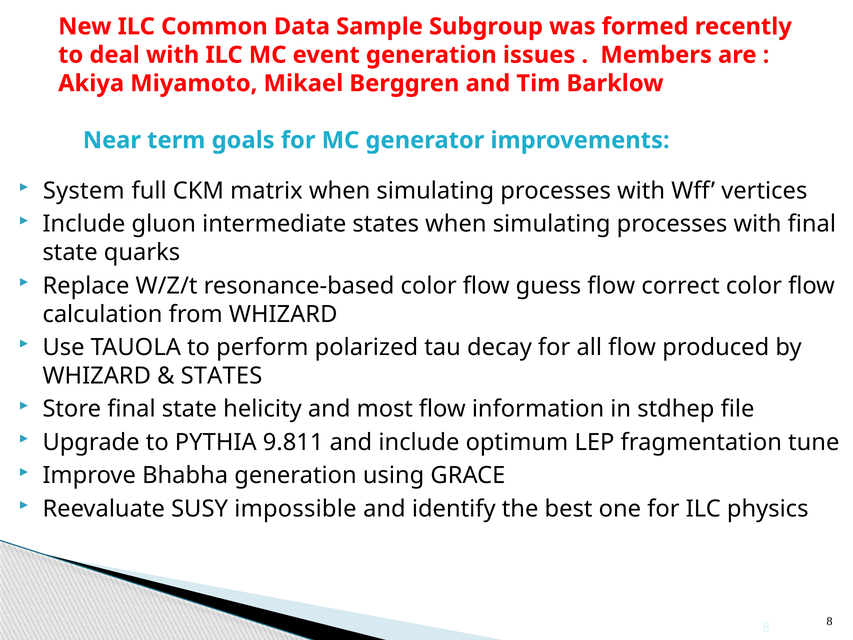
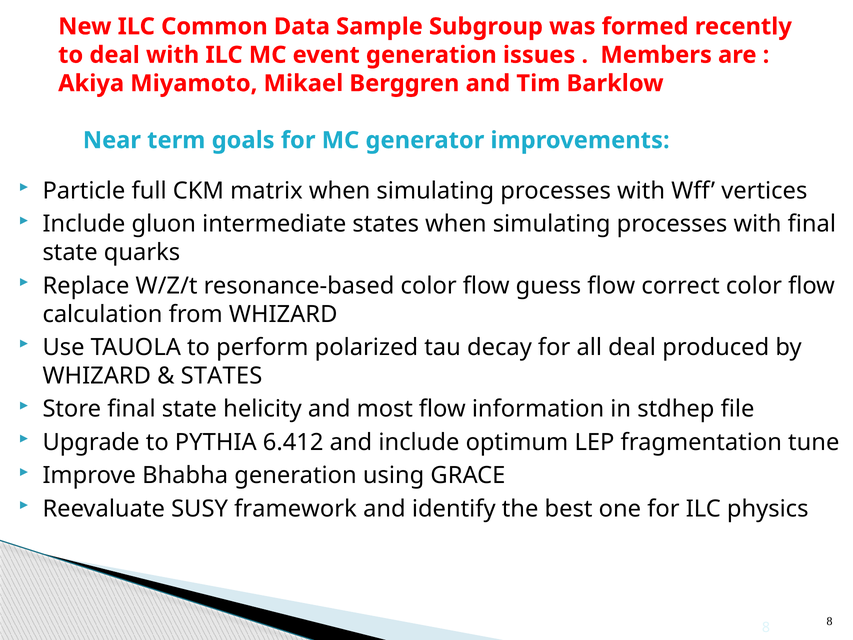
System: System -> Particle (84, 191)
all flow: flow -> deal (632, 347)
9.811: 9.811 -> 6.412 (293, 442)
impossible: impossible -> framework (296, 509)
